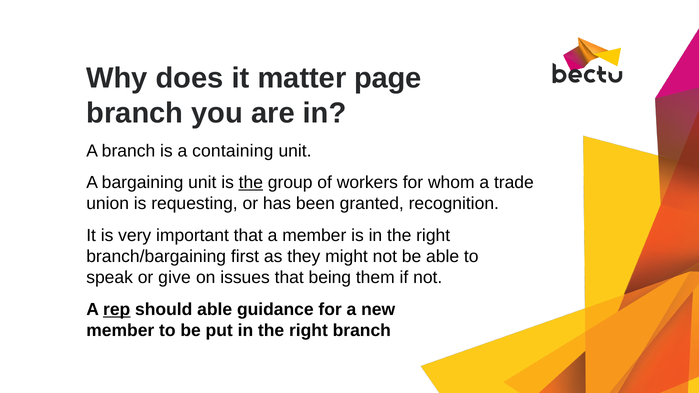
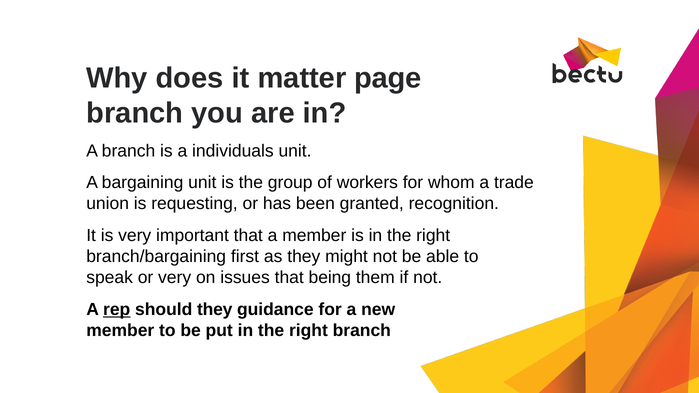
containing: containing -> individuals (233, 151)
the underline: present -> none (251, 183)
or give: give -> very (175, 278)
should able: able -> they (215, 310)
